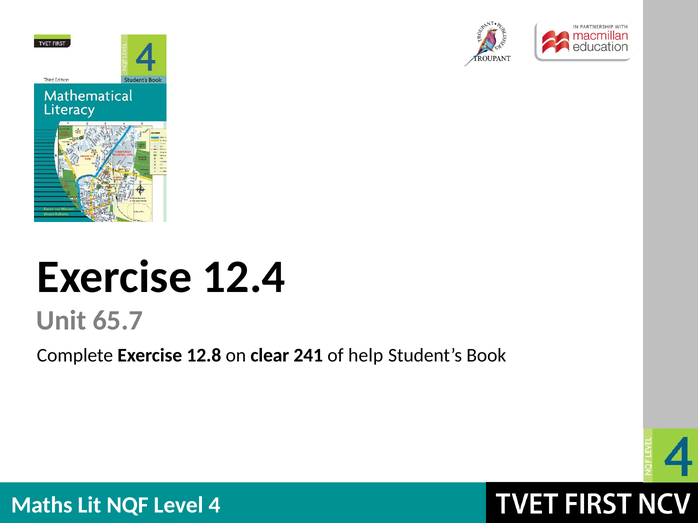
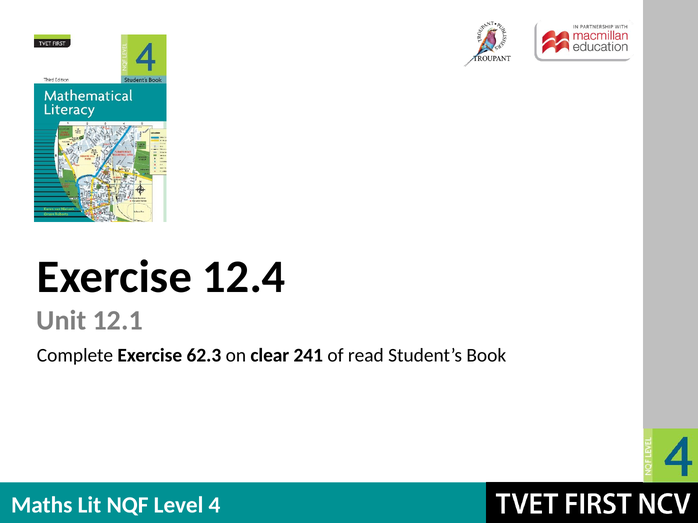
65.7: 65.7 -> 12.1 (118, 321)
12.8: 12.8 -> 62.3 (204, 355)
help: help -> read (366, 355)
